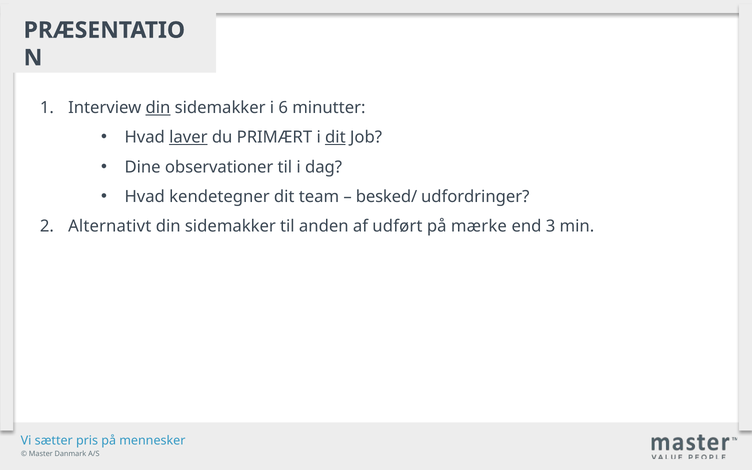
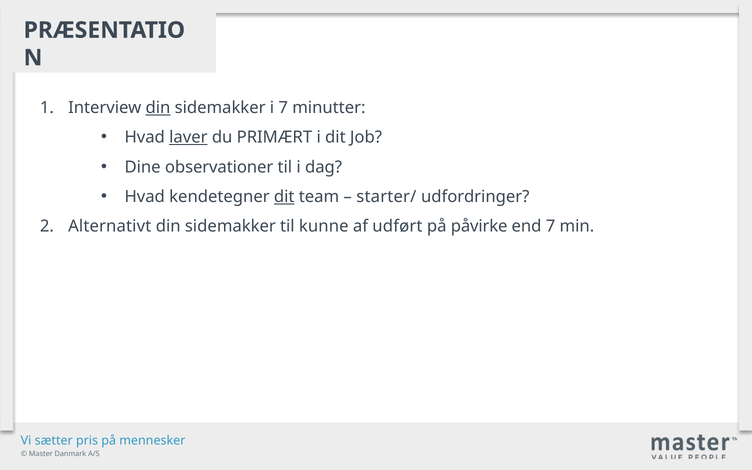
i 6: 6 -> 7 (283, 108)
dit underline: present -> none (335, 137)
dit underline: none -> present (284, 197)
besked/: besked/ -> starter/ (386, 197)
anden: anden -> kunne (324, 226)
mærke: mærke -> påvirke (479, 226)
end 3: 3 -> 7 (551, 226)
